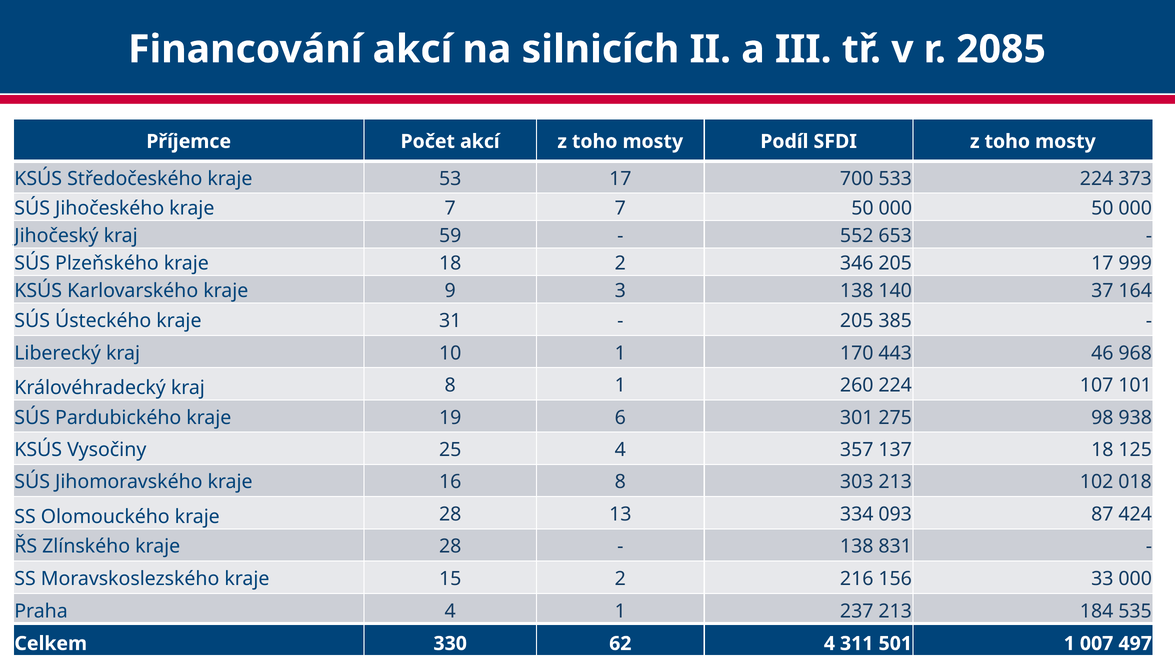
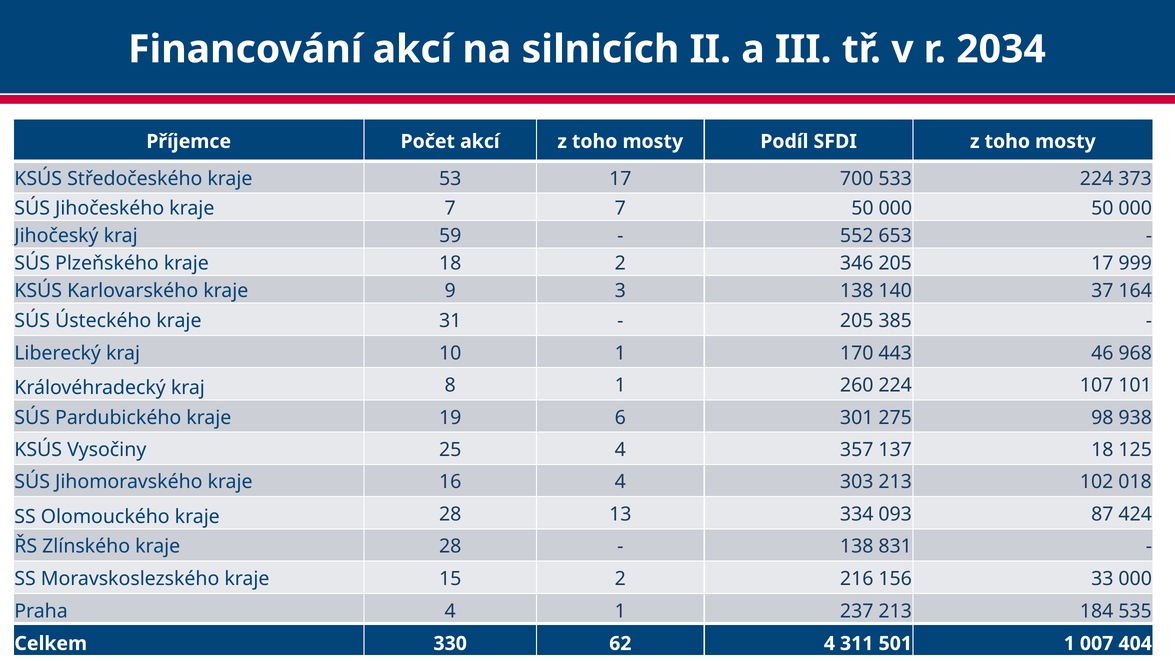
2085: 2085 -> 2034 (1001, 49)
16 8: 8 -> 4 (620, 482)
497: 497 -> 404 (1135, 644)
